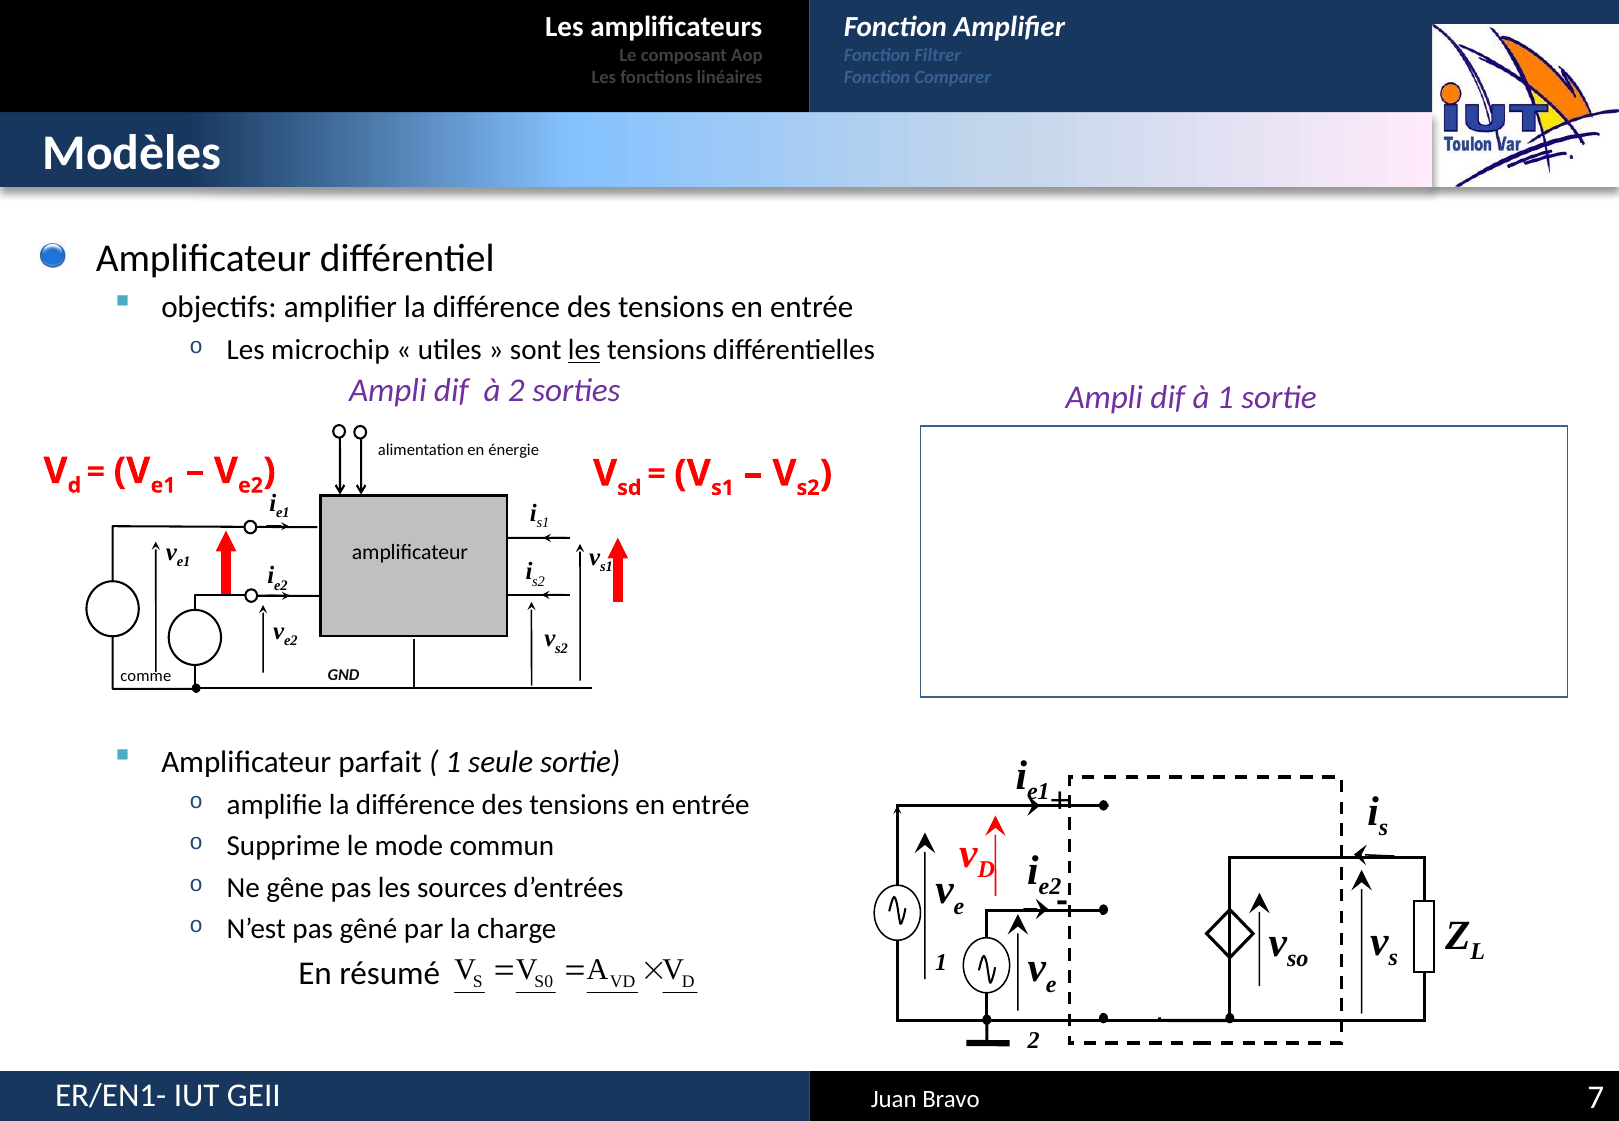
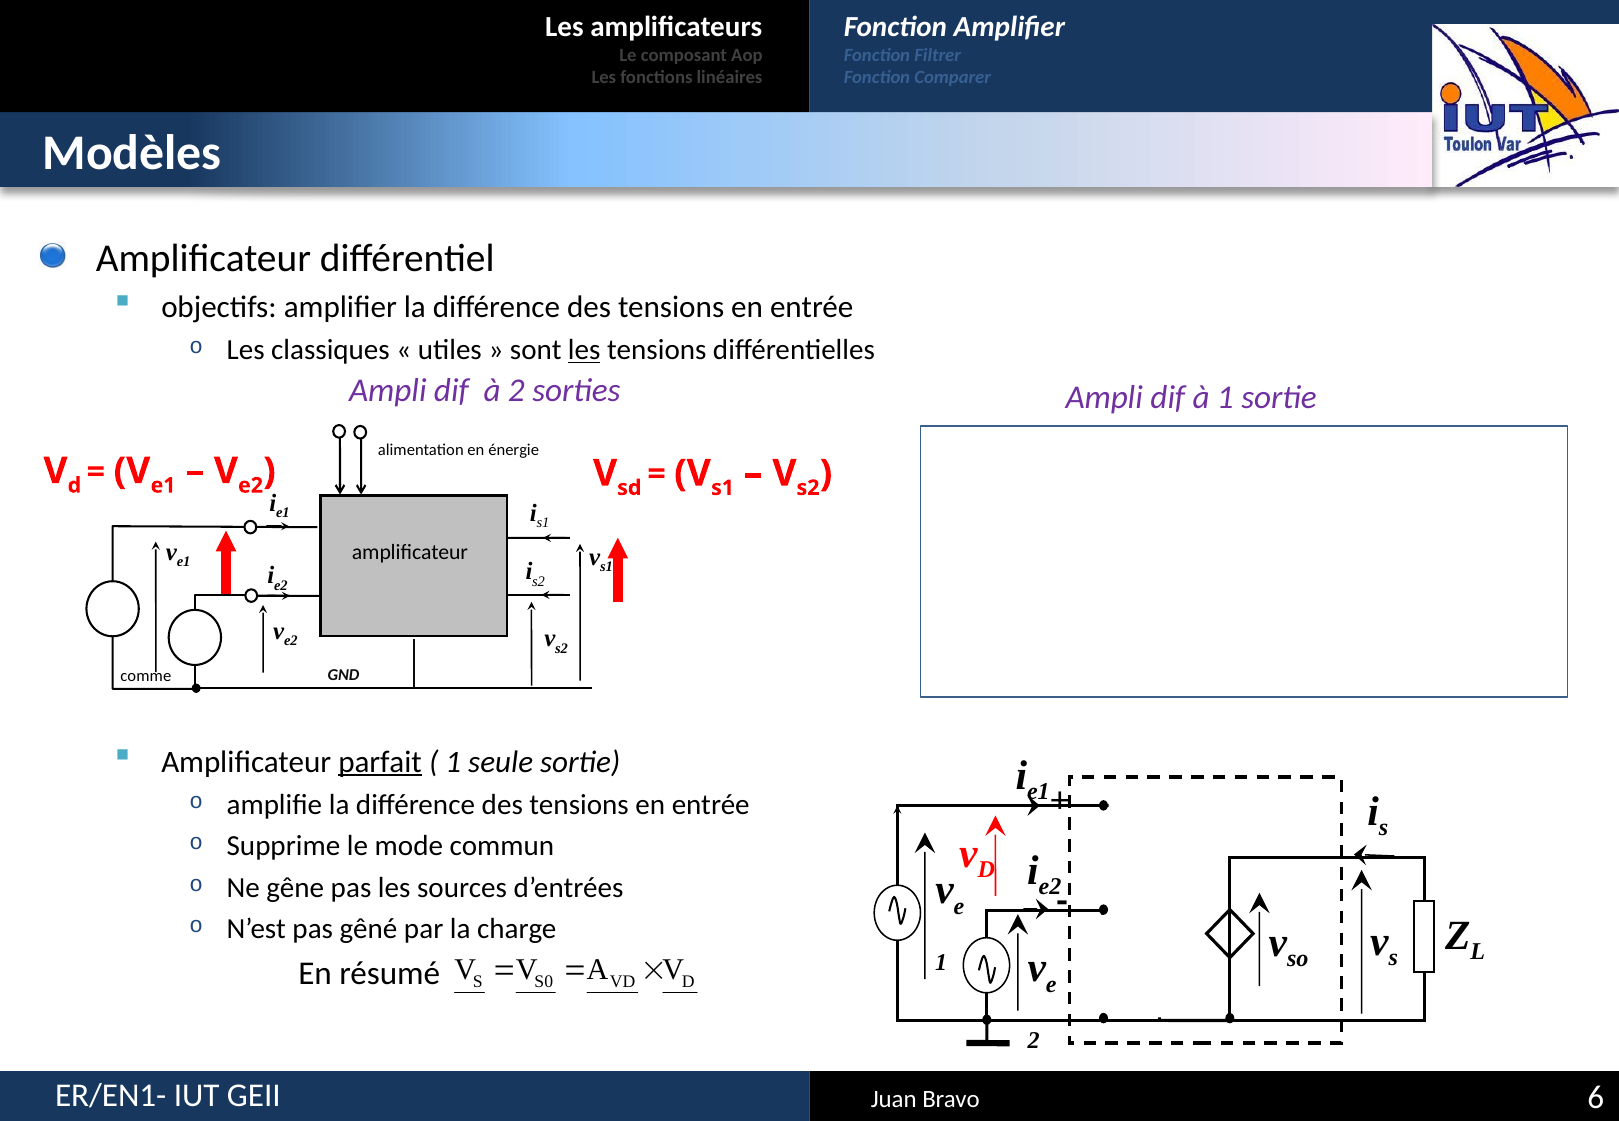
microchip: microchip -> classiques (330, 350)
parfait underline: none -> present (380, 762)
7: 7 -> 6 (1596, 1098)
